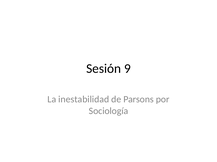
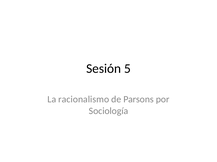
9: 9 -> 5 (127, 69)
inestabilidad: inestabilidad -> racionalismo (84, 100)
